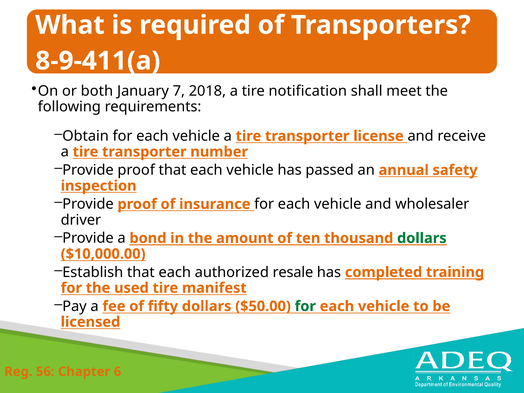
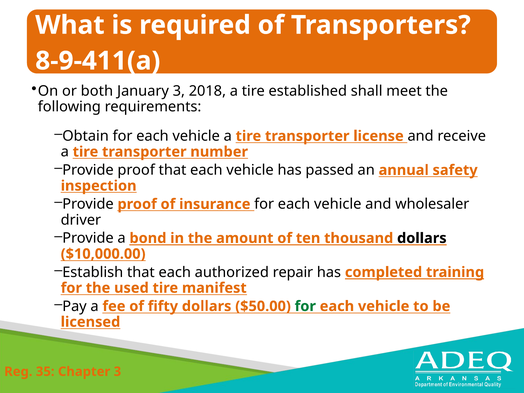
January 7: 7 -> 3 (179, 91)
notification: notification -> established (308, 91)
dollars colour: green -> black (422, 238)
resale: resale -> repair (293, 272)
56: 56 -> 35 (45, 372)
Chapter 6: 6 -> 3 (117, 372)
